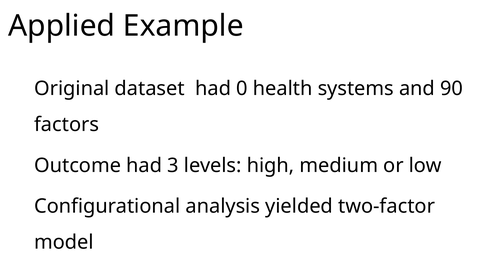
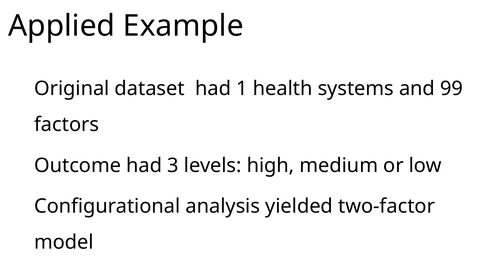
0: 0 -> 1 (242, 89)
90: 90 -> 99 (452, 89)
